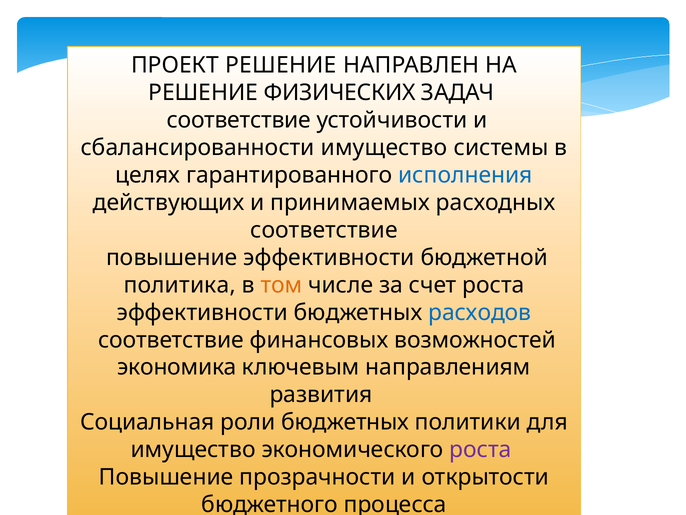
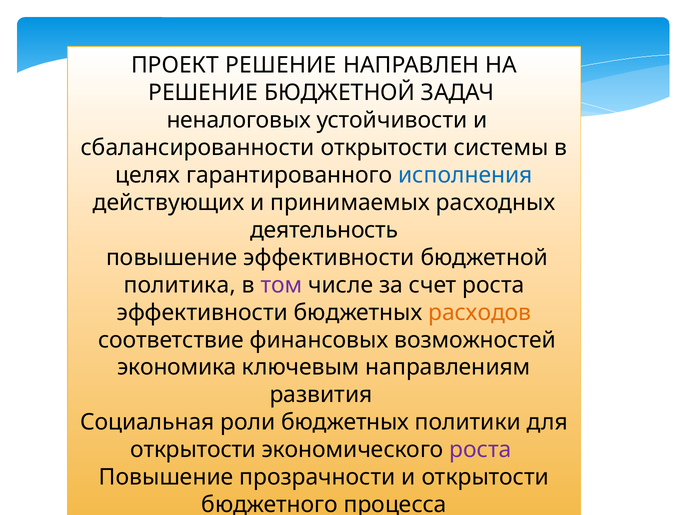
РЕШЕНИЕ ФИЗИЧЕСКИХ: ФИЗИЧЕСКИХ -> БЮДЖЕТНОЙ (340, 93)
соответствие: соответствие -> неналоговых (239, 120)
сбалансированности имущество: имущество -> открытости (384, 148)
соответствие: соответствие -> деятельность (324, 230)
том colour: orange -> purple (281, 285)
расходов colour: blue -> orange (480, 312)
имущество: имущество -> открытости (193, 449)
